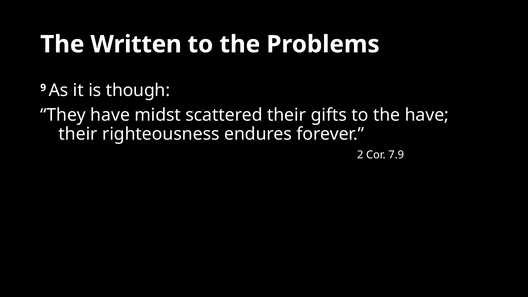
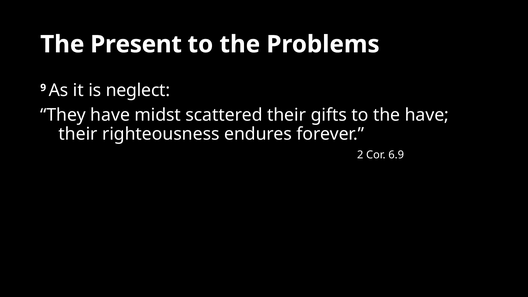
Written: Written -> Present (136, 44)
though: though -> neglect (138, 90)
7.9: 7.9 -> 6.9 (396, 155)
